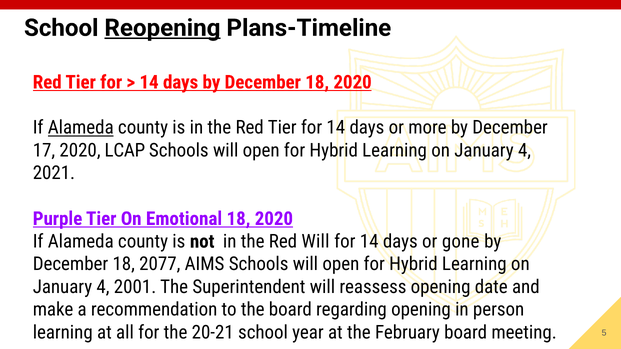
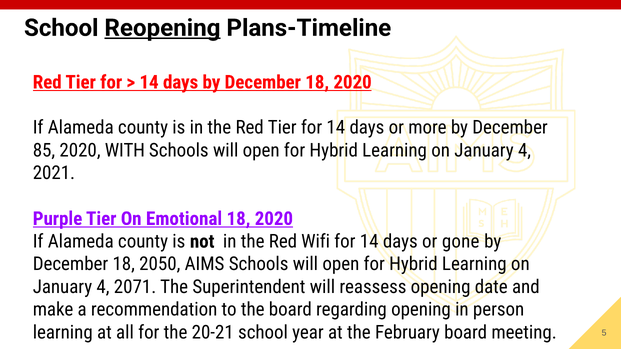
Alameda underline: present -> none (81, 128)
17: 17 -> 85 (44, 151)
LCAP: LCAP -> WITH (125, 151)
Red Will: Will -> Wifi (316, 242)
2077: 2077 -> 2050 (160, 264)
2001: 2001 -> 2071 (135, 287)
